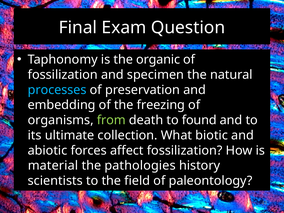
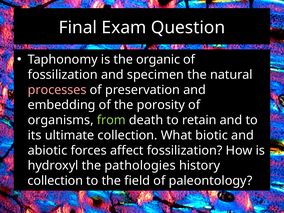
processes colour: light blue -> pink (57, 90)
freezing: freezing -> porosity (161, 105)
found: found -> retain (199, 120)
material: material -> hydroxyl (53, 166)
scientists: scientists -> collection (55, 181)
